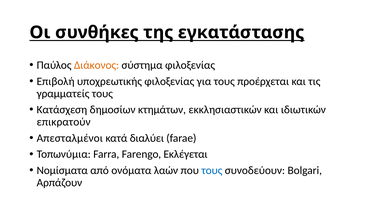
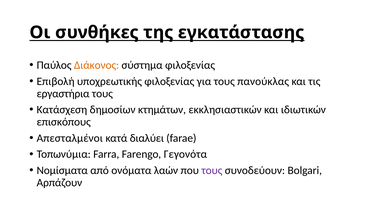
προέρχεται: προέρχεται -> πανούκλας (263, 81)
γραμματείς: γραμματείς -> εργαστήρια (63, 94)
επικρατούν: επικρατούν -> επισκόπους (64, 122)
Εκλέγεται: Εκλέγεται -> Γεγονότα (185, 154)
τους colour: blue -> purple (212, 171)
